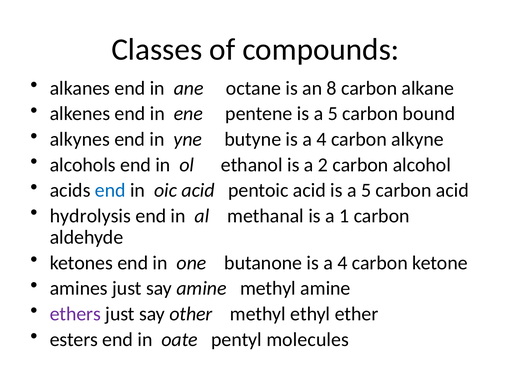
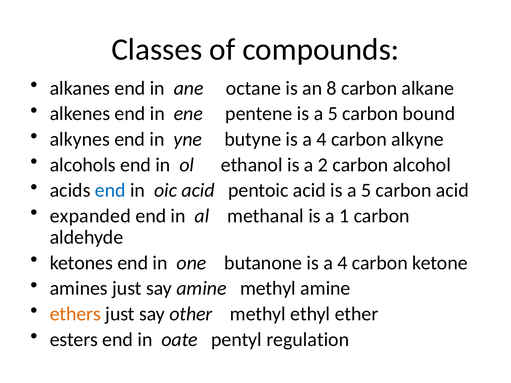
hydrolysis: hydrolysis -> expanded (90, 216)
ethers colour: purple -> orange (75, 314)
molecules: molecules -> regulation (308, 340)
